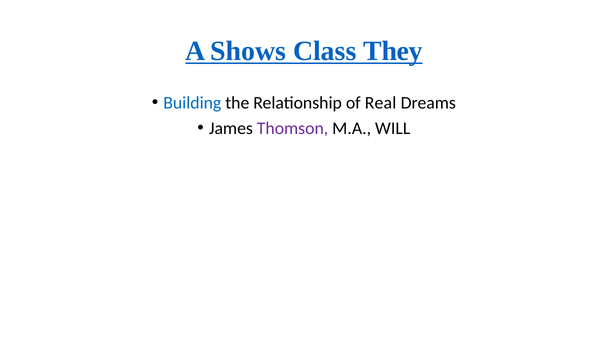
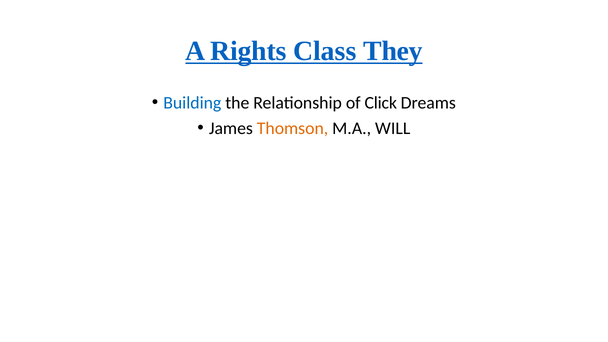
Shows: Shows -> Rights (248, 51)
Real: Real -> Click (381, 103)
Thomson colour: purple -> orange (293, 128)
